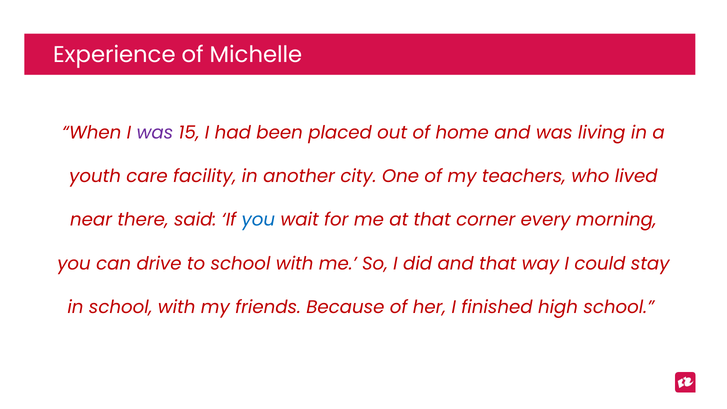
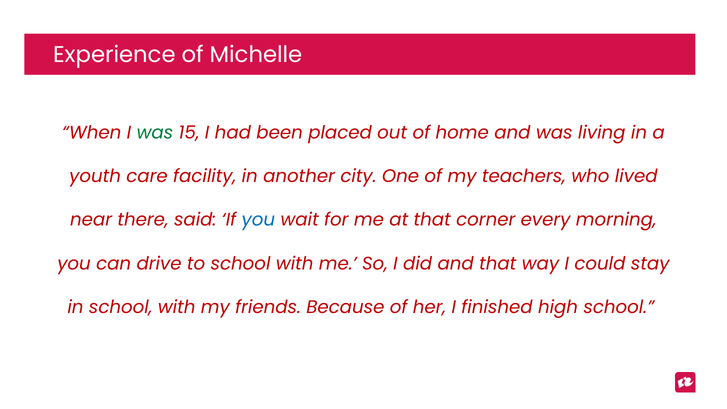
was colour: purple -> green (155, 133)
